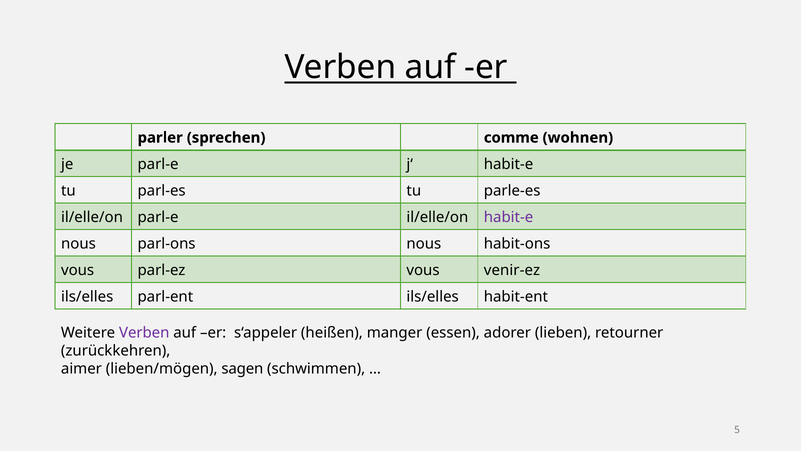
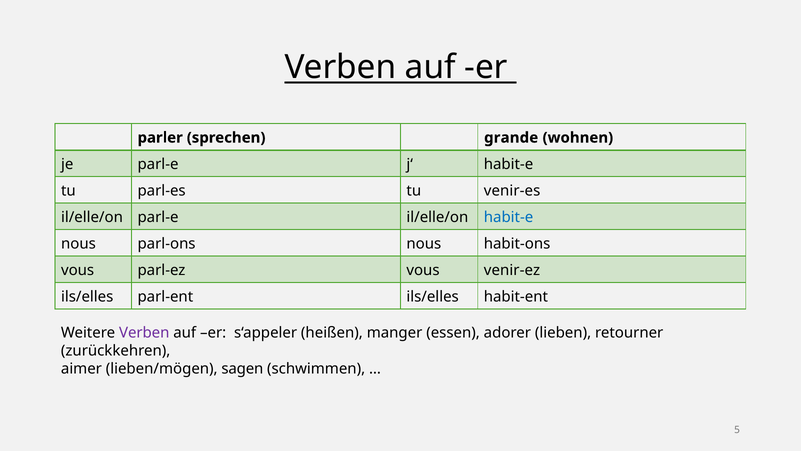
comme: comme -> grande (511, 138)
parle-es: parle-es -> venir-es (512, 190)
habit-e colour: purple -> blue (509, 217)
